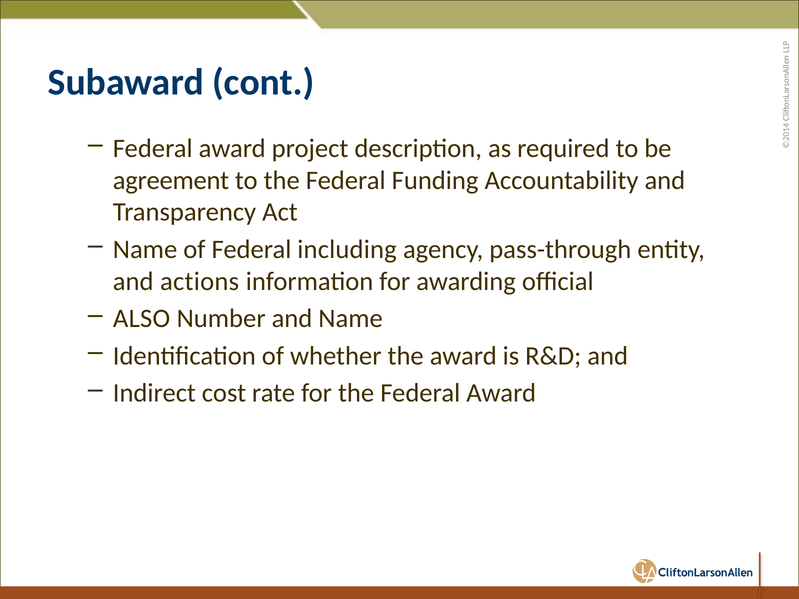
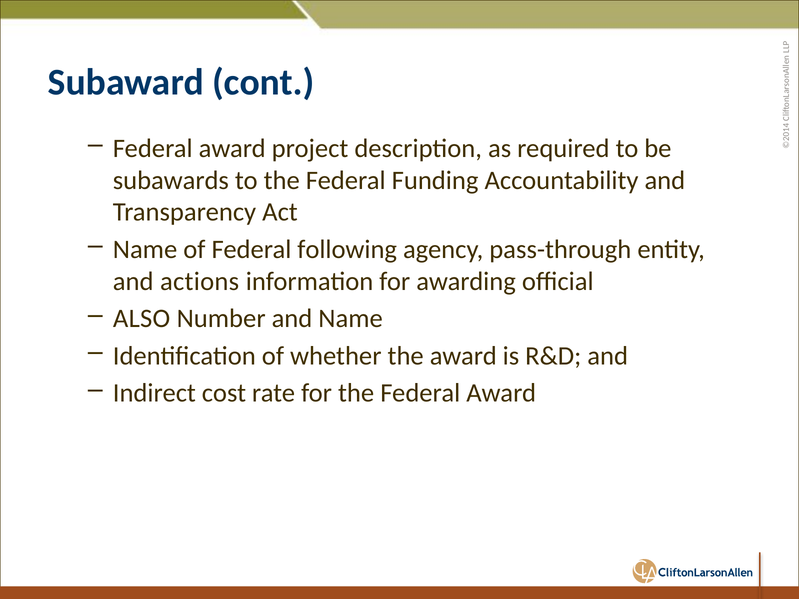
agreement: agreement -> subawards (171, 180)
including: including -> following (347, 250)
